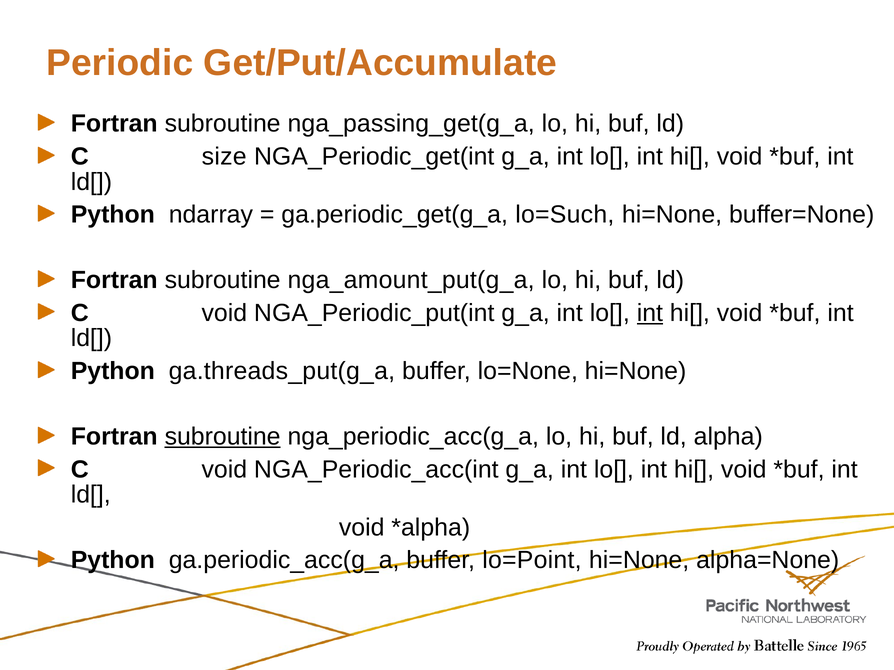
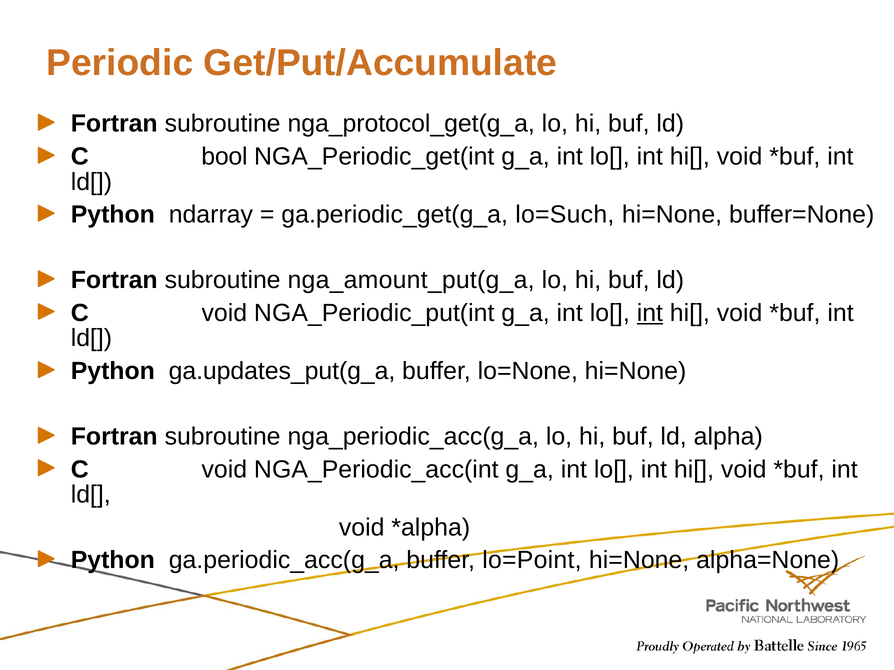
nga_passing_get(g_a: nga_passing_get(g_a -> nga_protocol_get(g_a (411, 124)
size: size -> bool (224, 157)
ga.threads_put(g_a: ga.threads_put(g_a -> ga.updates_put(g_a (282, 371)
subroutine underline: present -> none (223, 437)
